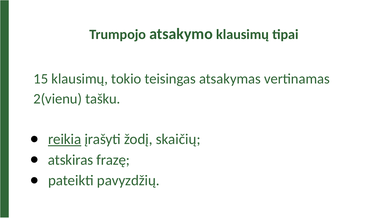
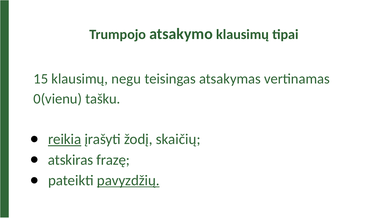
tokio: tokio -> negu (126, 79)
2(vienu: 2(vienu -> 0(vienu (58, 99)
pavyzdžių underline: none -> present (128, 181)
